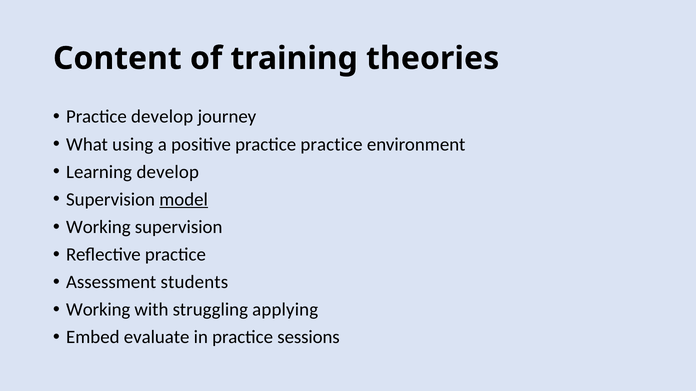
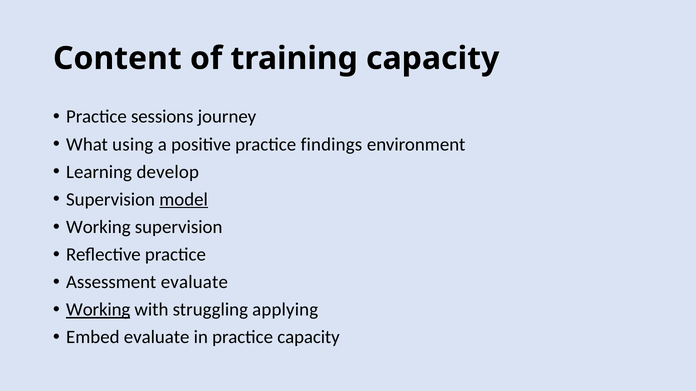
training theories: theories -> capacity (433, 58)
Practice develop: develop -> sessions (162, 117)
practice practice: practice -> findings (331, 144)
Assessment students: students -> evaluate (194, 282)
Working underline: none -> present (98, 310)
practice sessions: sessions -> capacity (309, 338)
